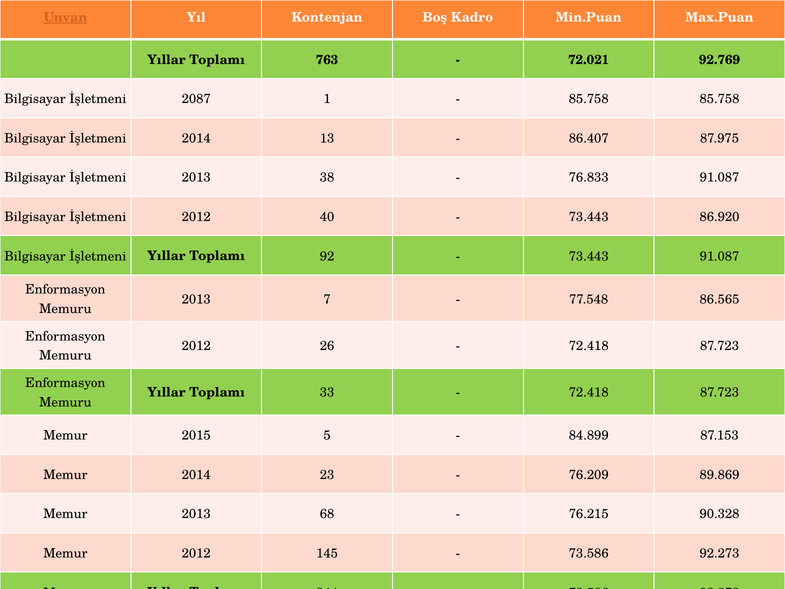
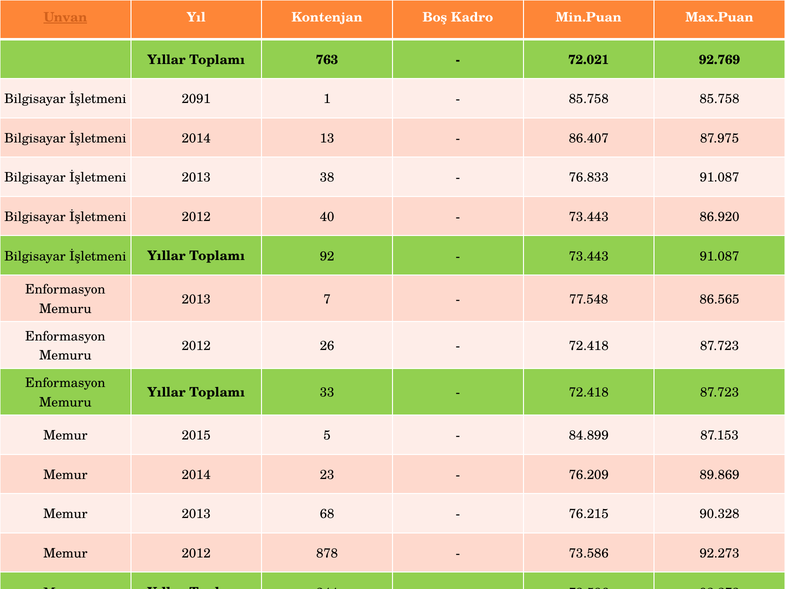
2087: 2087 -> 2091 (196, 99)
145: 145 -> 878 (327, 553)
